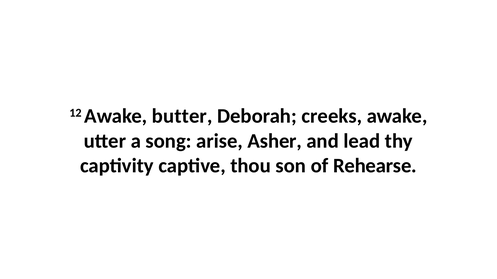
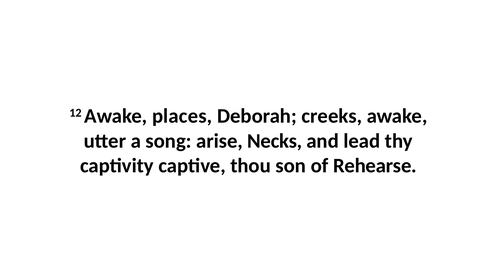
butter: butter -> places (182, 116)
Asher: Asher -> Necks (275, 141)
